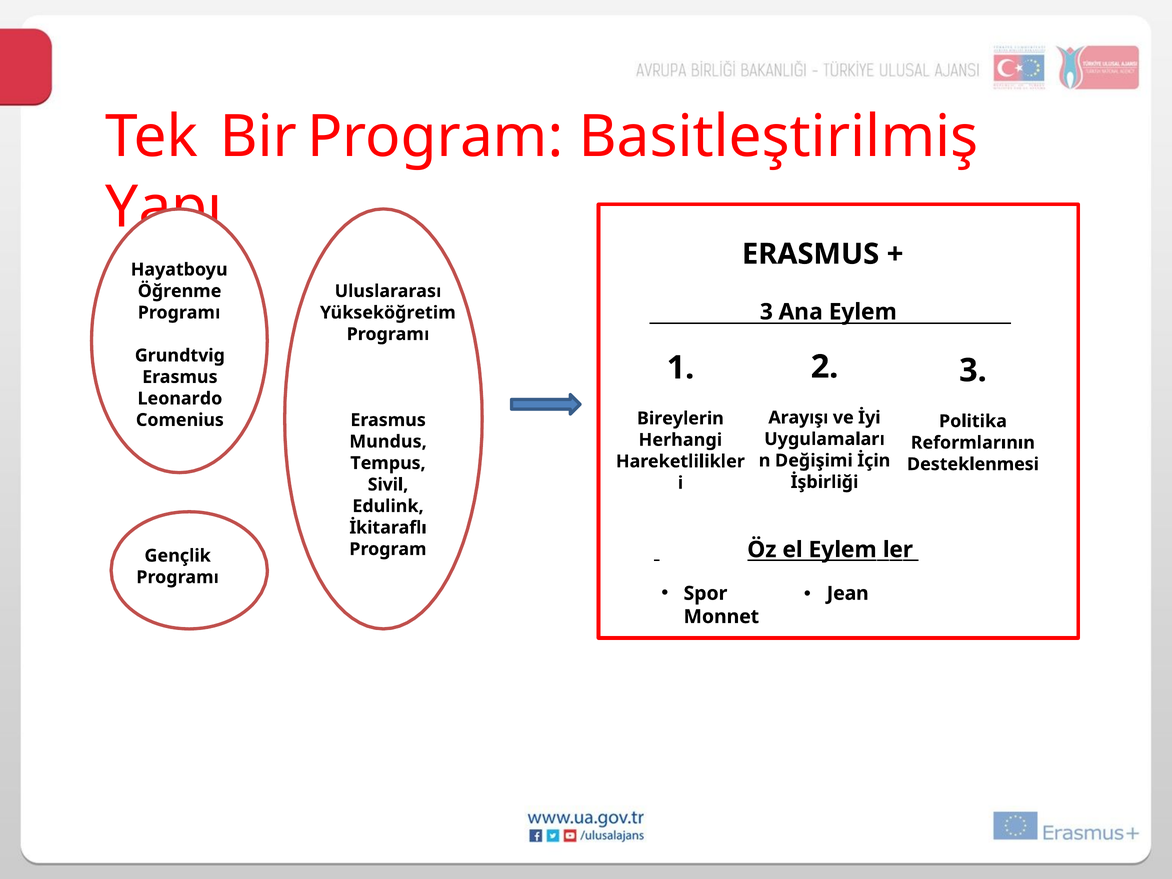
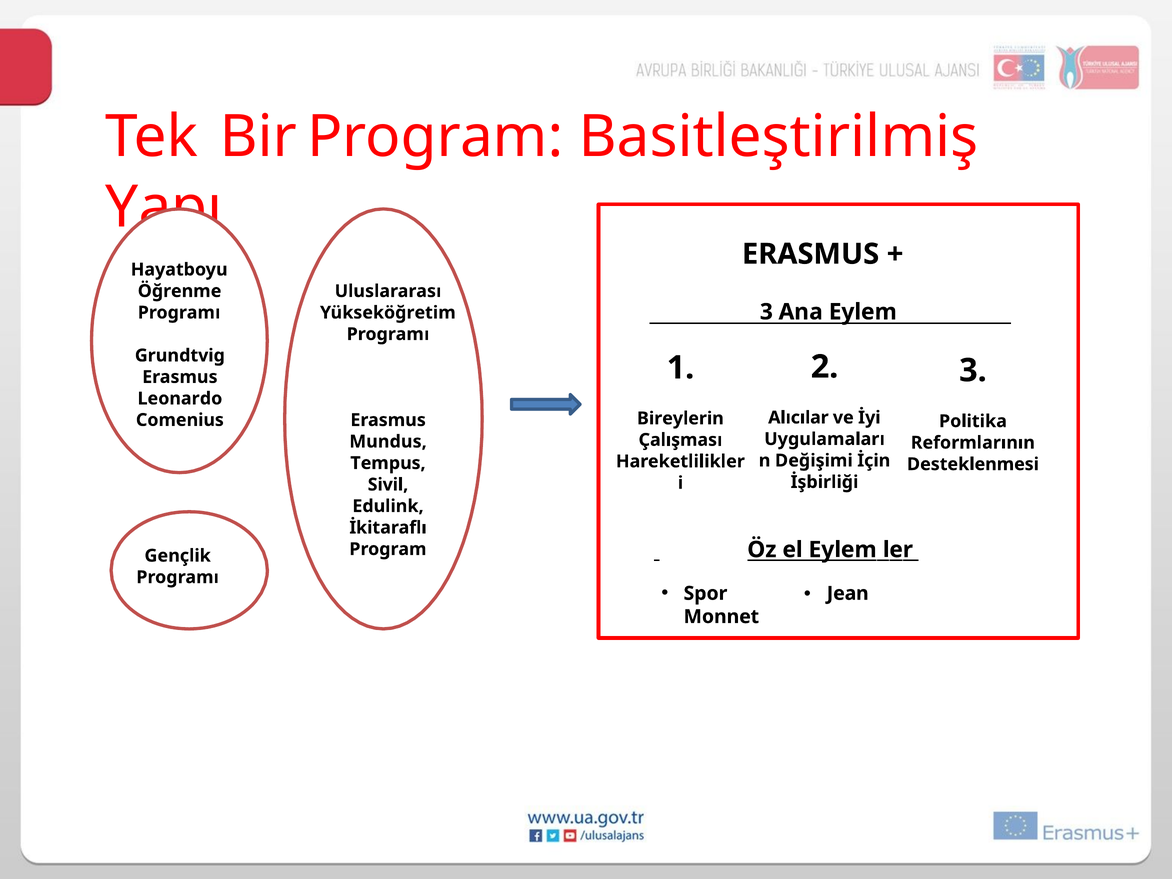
Arayışı: Arayışı -> Alıcılar (798, 418)
Herhangi: Herhangi -> Çalışması (680, 440)
